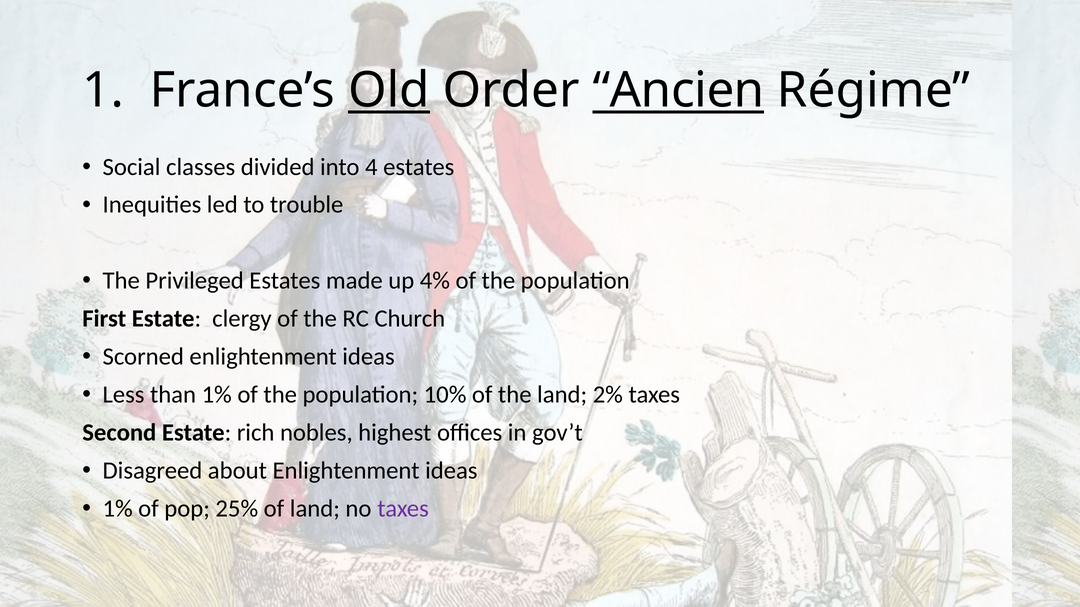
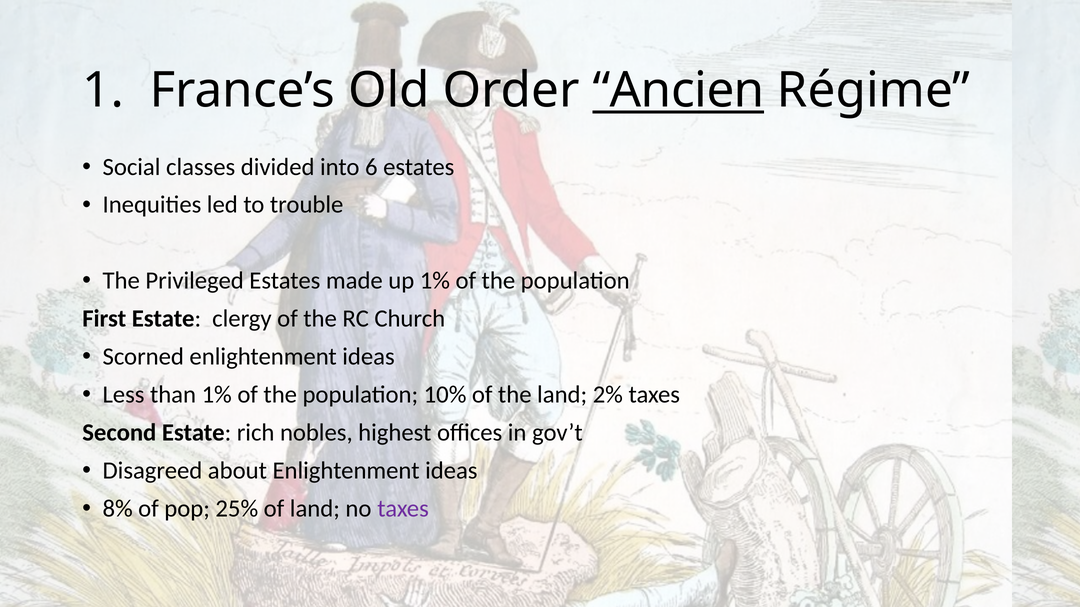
Old underline: present -> none (389, 91)
4: 4 -> 6 (371, 167)
up 4%: 4% -> 1% (435, 281)
1%: 1% -> 8% (118, 509)
